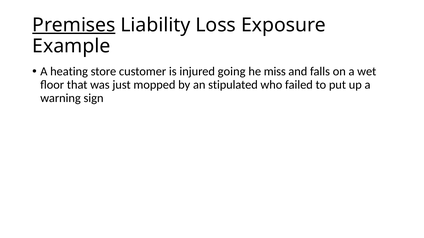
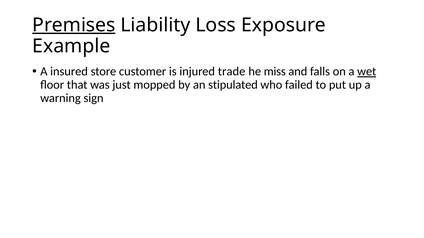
heating: heating -> insured (69, 72)
going: going -> trade (232, 72)
wet underline: none -> present (367, 72)
